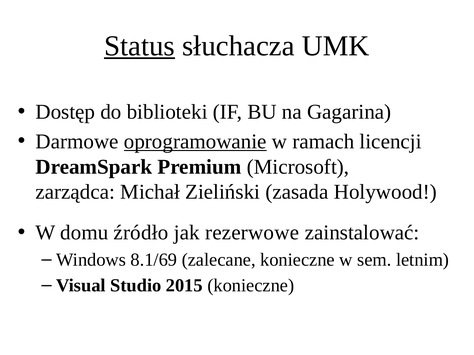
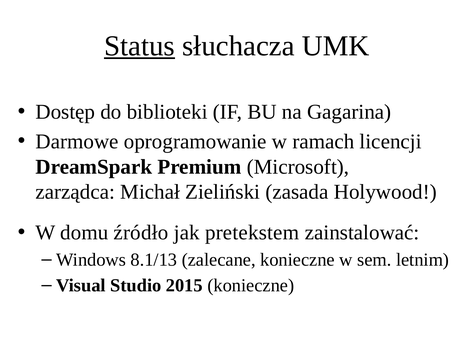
oprogramowanie underline: present -> none (195, 142)
rezerwowe: rezerwowe -> pretekstem (252, 233)
8.1/69: 8.1/69 -> 8.1/13 (154, 260)
